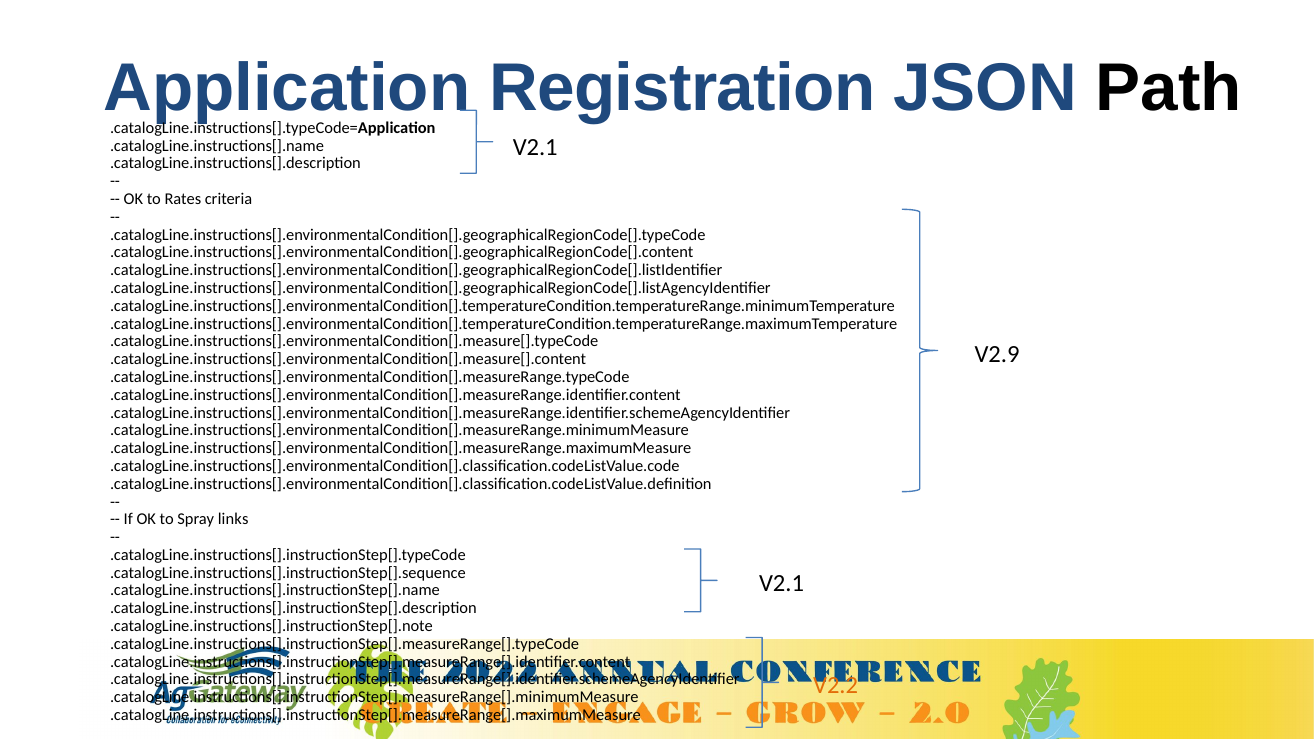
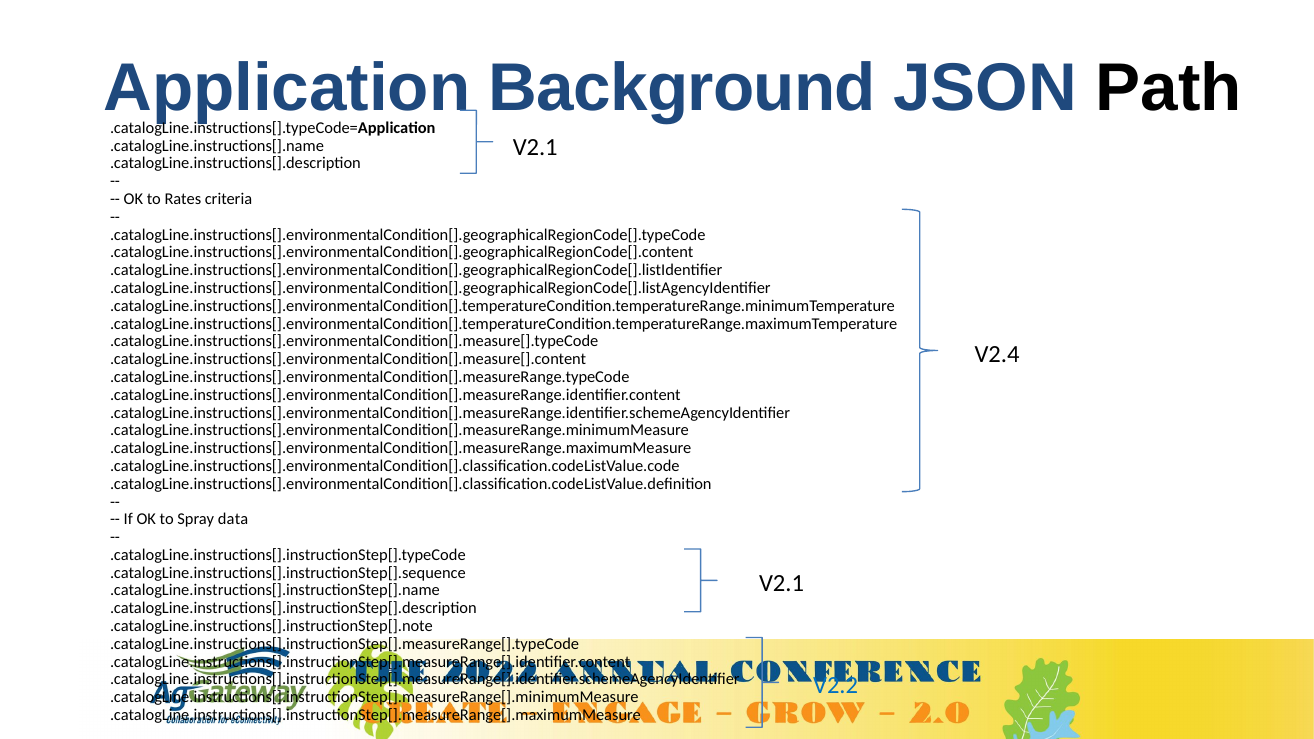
Registration: Registration -> Background (682, 88)
V2.9: V2.9 -> V2.4 (997, 355)
links: links -> data (233, 519)
V2.2 colour: orange -> blue (836, 686)
